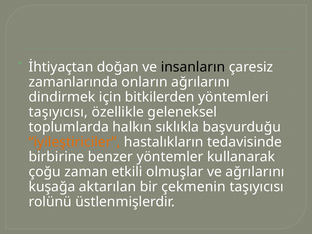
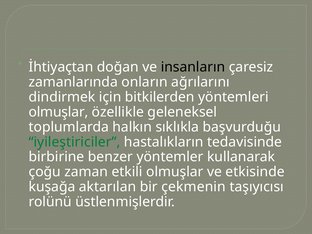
taşıyıcısı: taşıyıcısı -> olmuşlar (58, 112)
iyileştiriciler colour: orange -> green (74, 142)
ve ağrılarını: ağrılarını -> etkisinde (255, 172)
